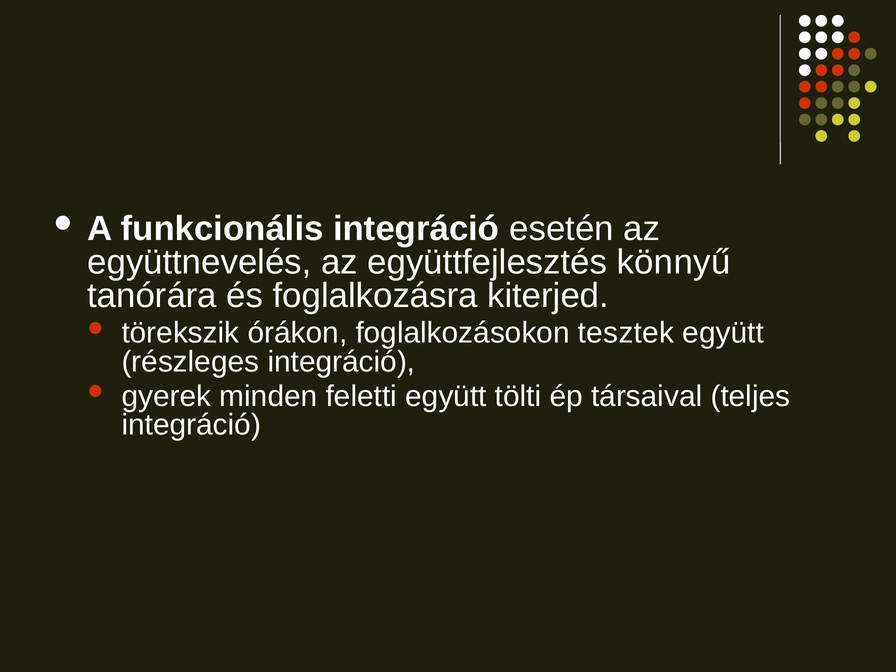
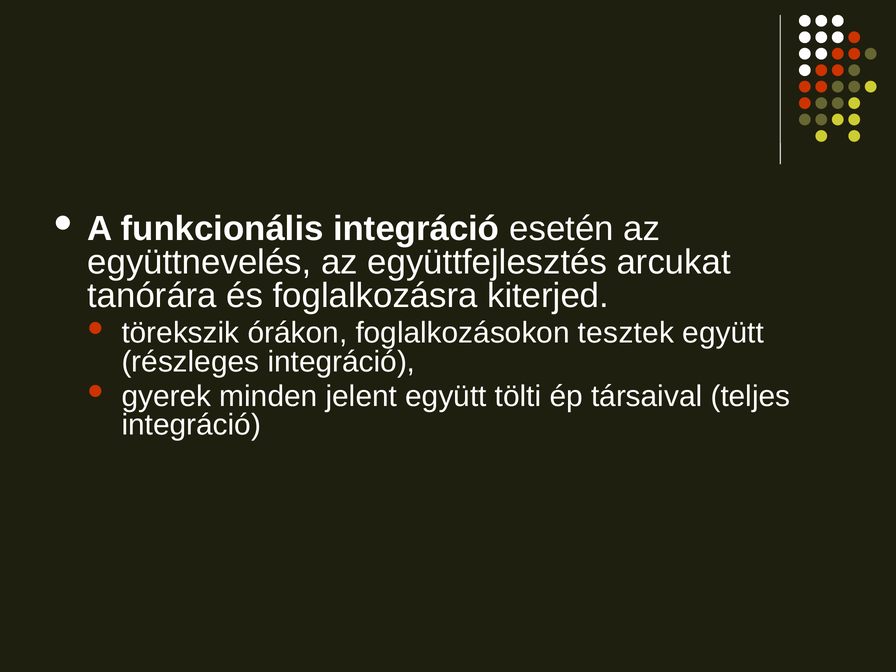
könnyű: könnyű -> arcukat (674, 262)
feletti: feletti -> jelent (361, 396)
